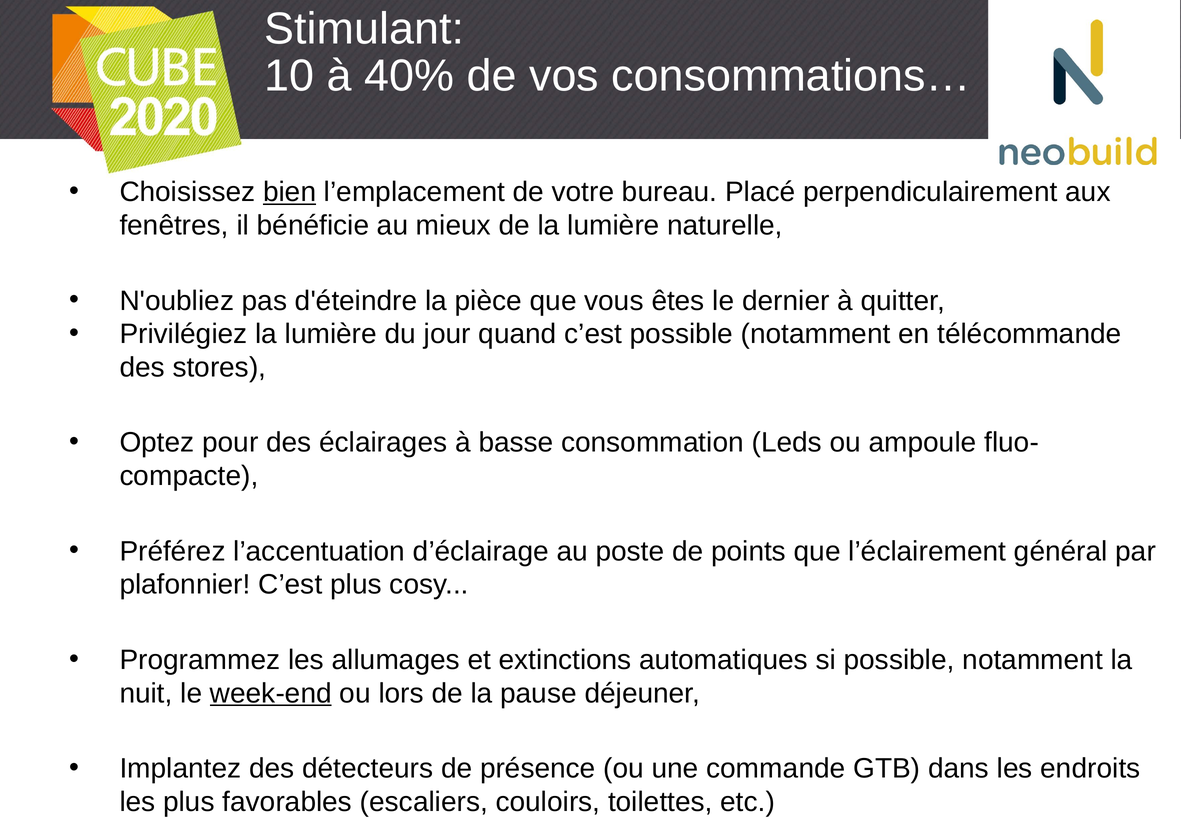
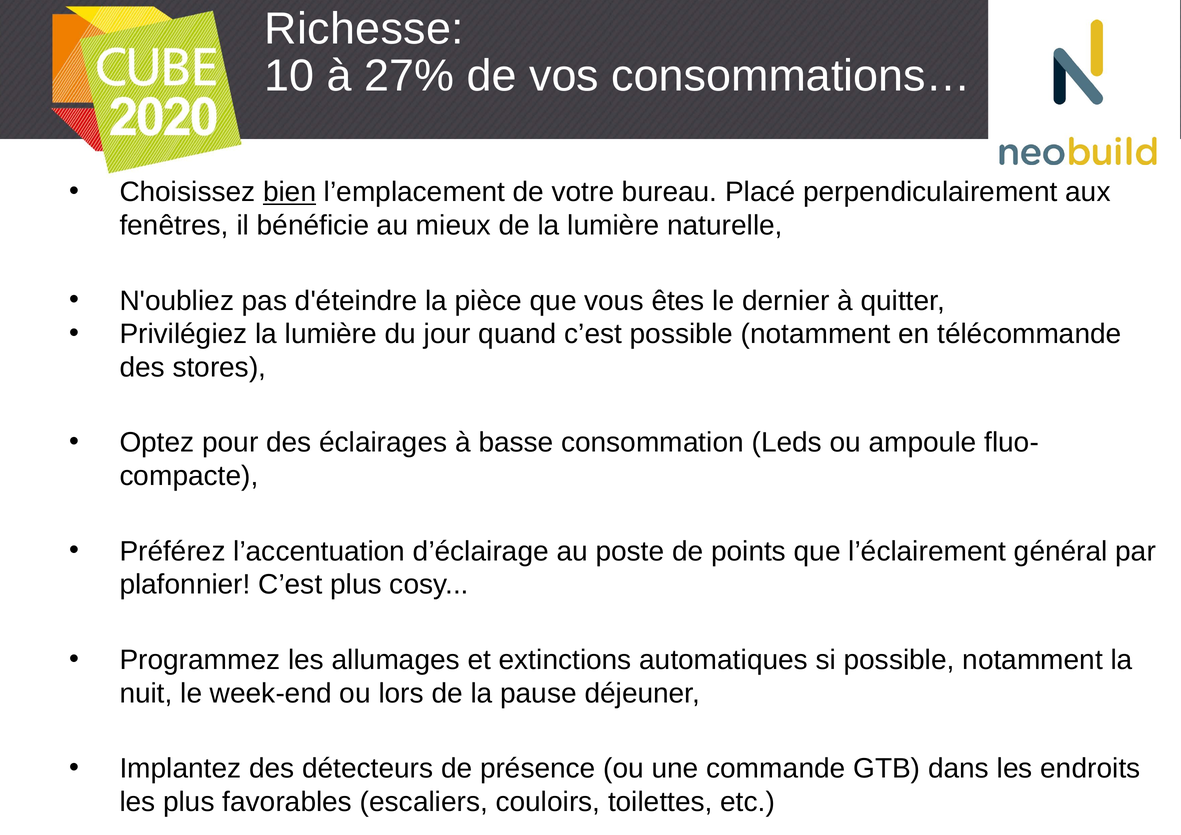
Stimulant: Stimulant -> Richesse (364, 29)
40%: 40% -> 27% (409, 76)
week-end underline: present -> none (271, 693)
